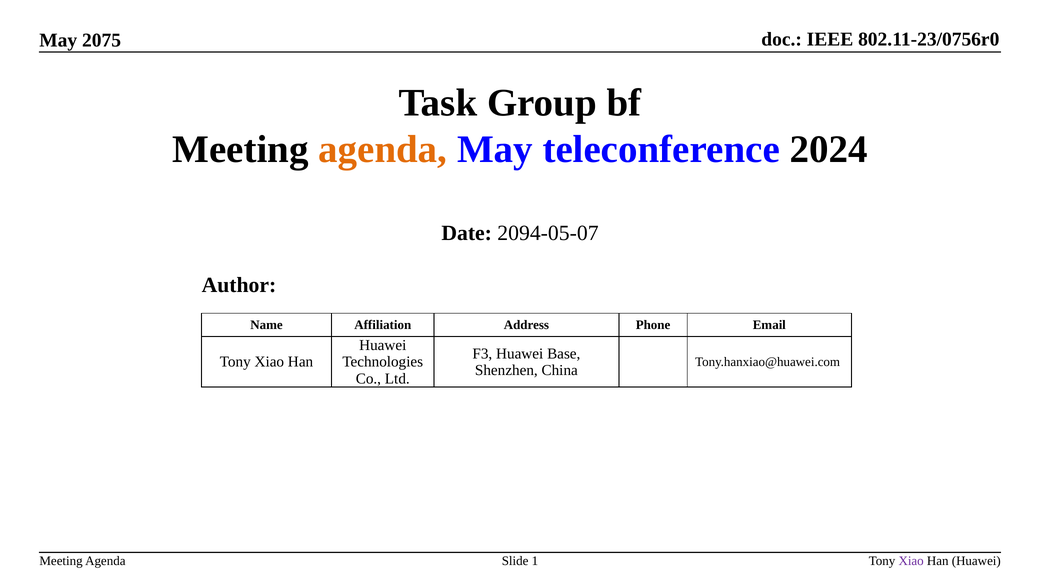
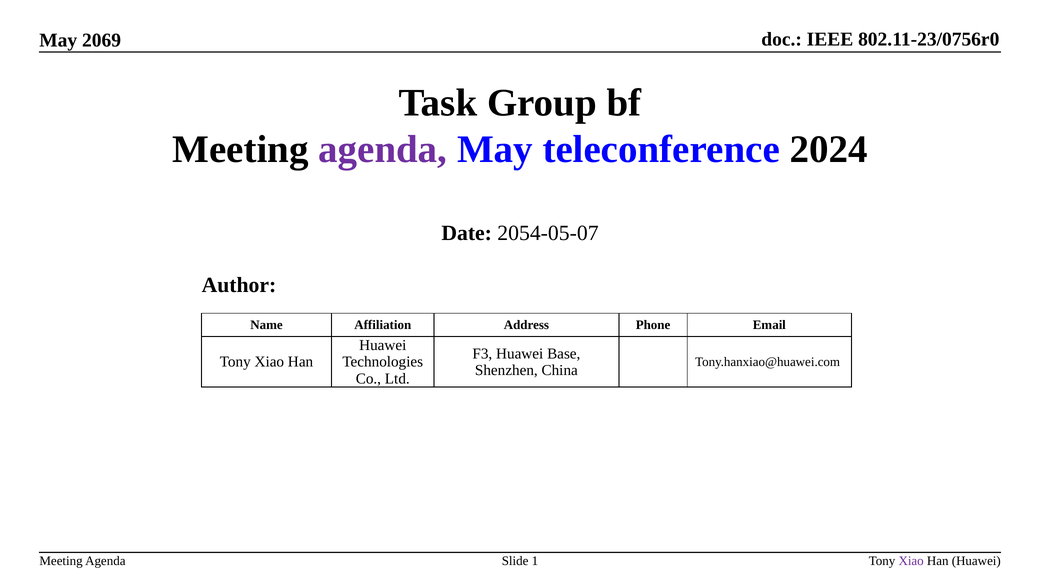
2075: 2075 -> 2069 (102, 40)
agenda colour: orange -> purple (383, 150)
2094-05-07: 2094-05-07 -> 2054-05-07 (548, 233)
